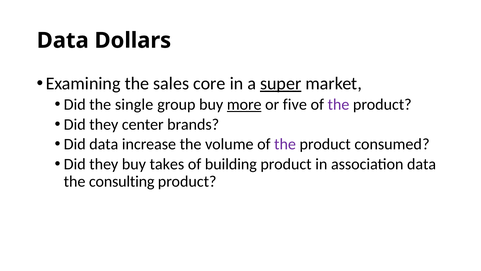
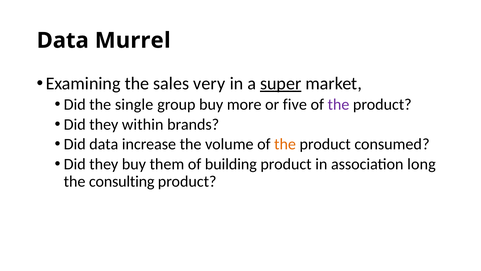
Dollars: Dollars -> Murrel (133, 40)
core: core -> very (209, 83)
more underline: present -> none (244, 104)
center: center -> within (143, 124)
the colour: purple -> orange (285, 144)
takes: takes -> them (167, 164)
association data: data -> long (421, 164)
